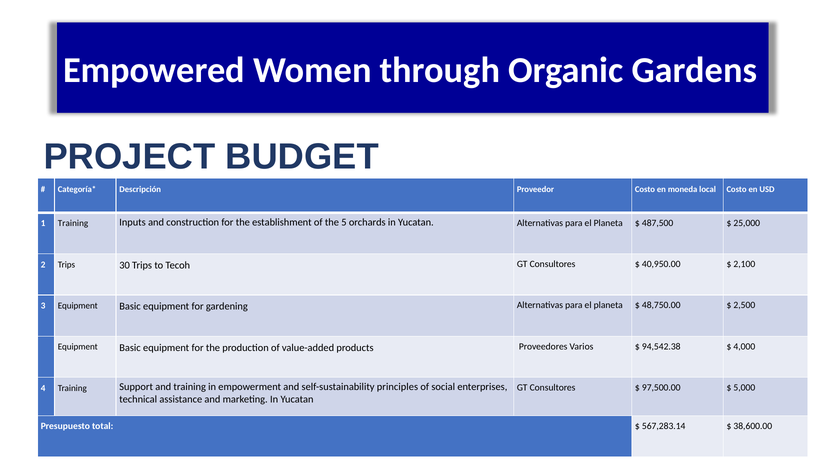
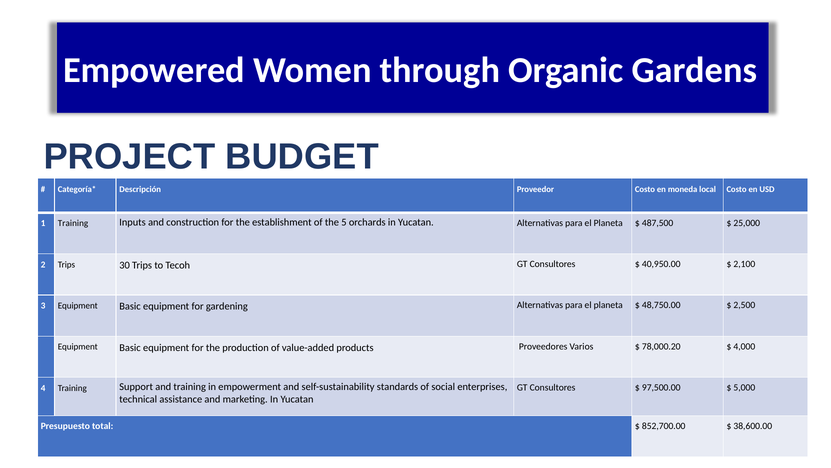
94,542.38: 94,542.38 -> 78,000.20 (661, 346)
principles: principles -> standards (398, 386)
567,283.14: 567,283.14 -> 852,700.00 (664, 426)
